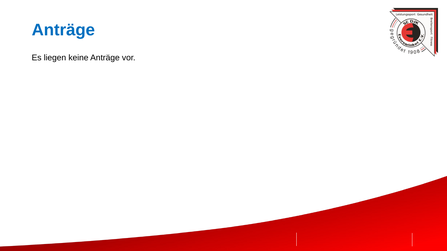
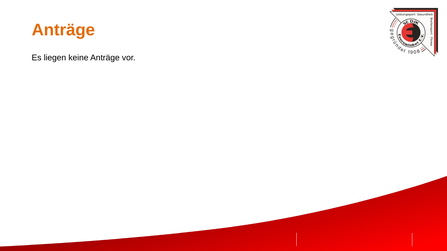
Anträge colour: blue -> orange (63, 30)
